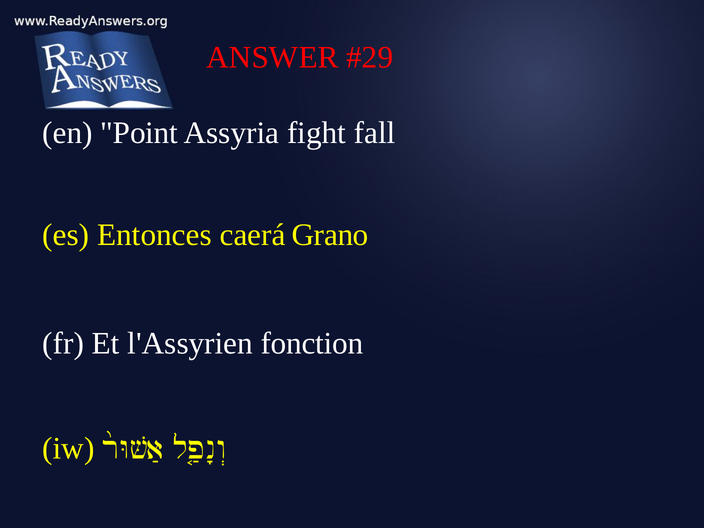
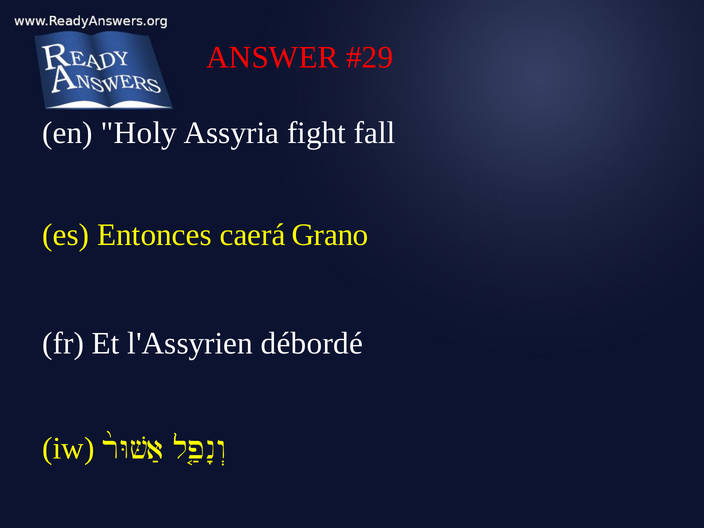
Point: Point -> Holy (139, 133)
fonction: fonction -> débordé (312, 343)
